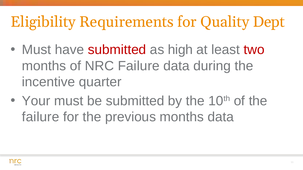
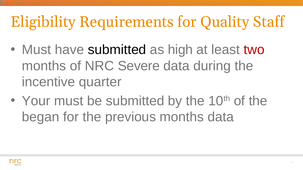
Dept: Dept -> Staff (269, 22)
submitted colour: red -> black (117, 50)
NRC Failure: Failure -> Severe (139, 66)
failure: failure -> began (41, 117)
